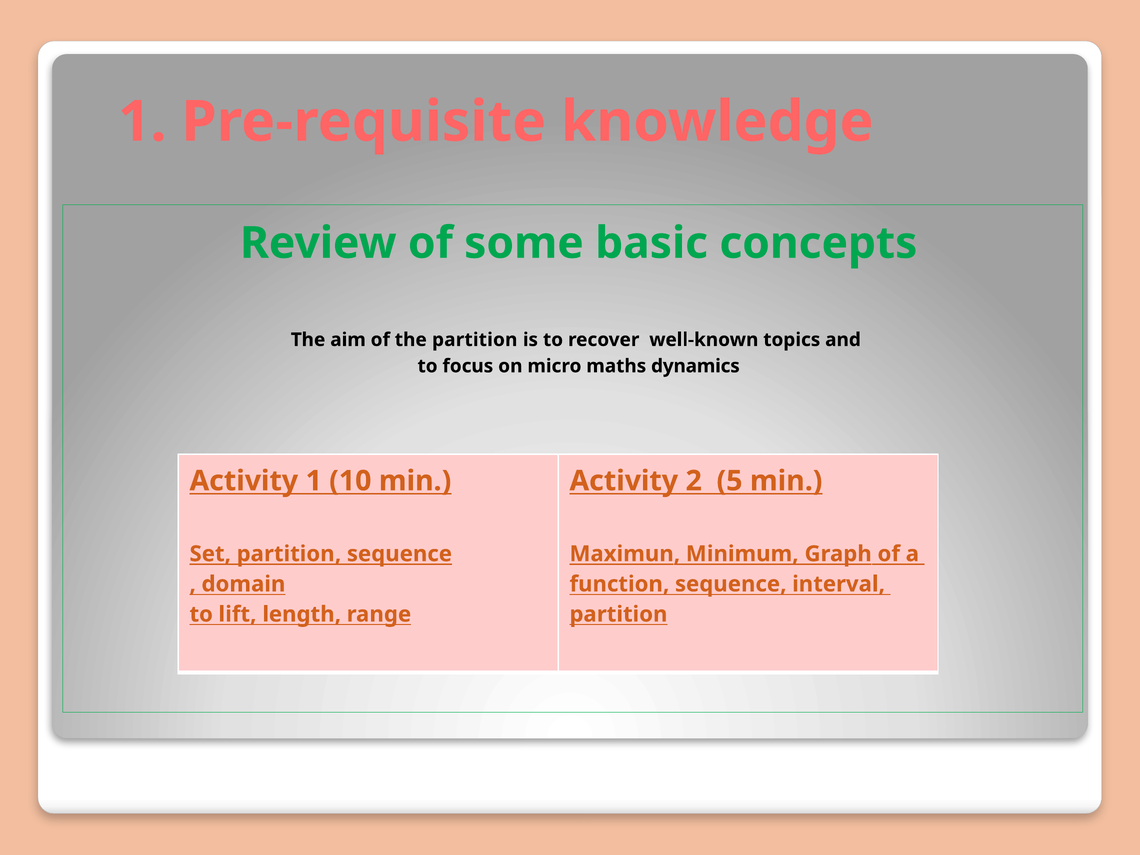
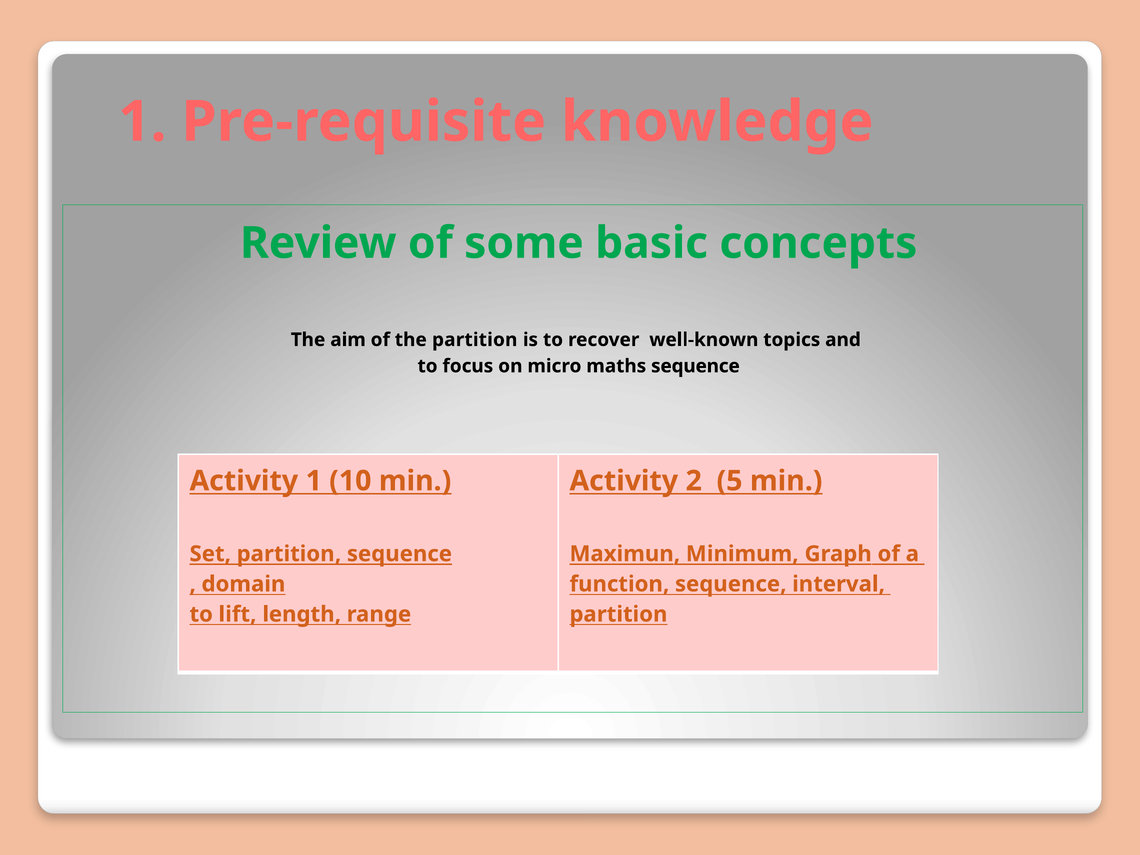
maths dynamics: dynamics -> sequence (695, 366)
